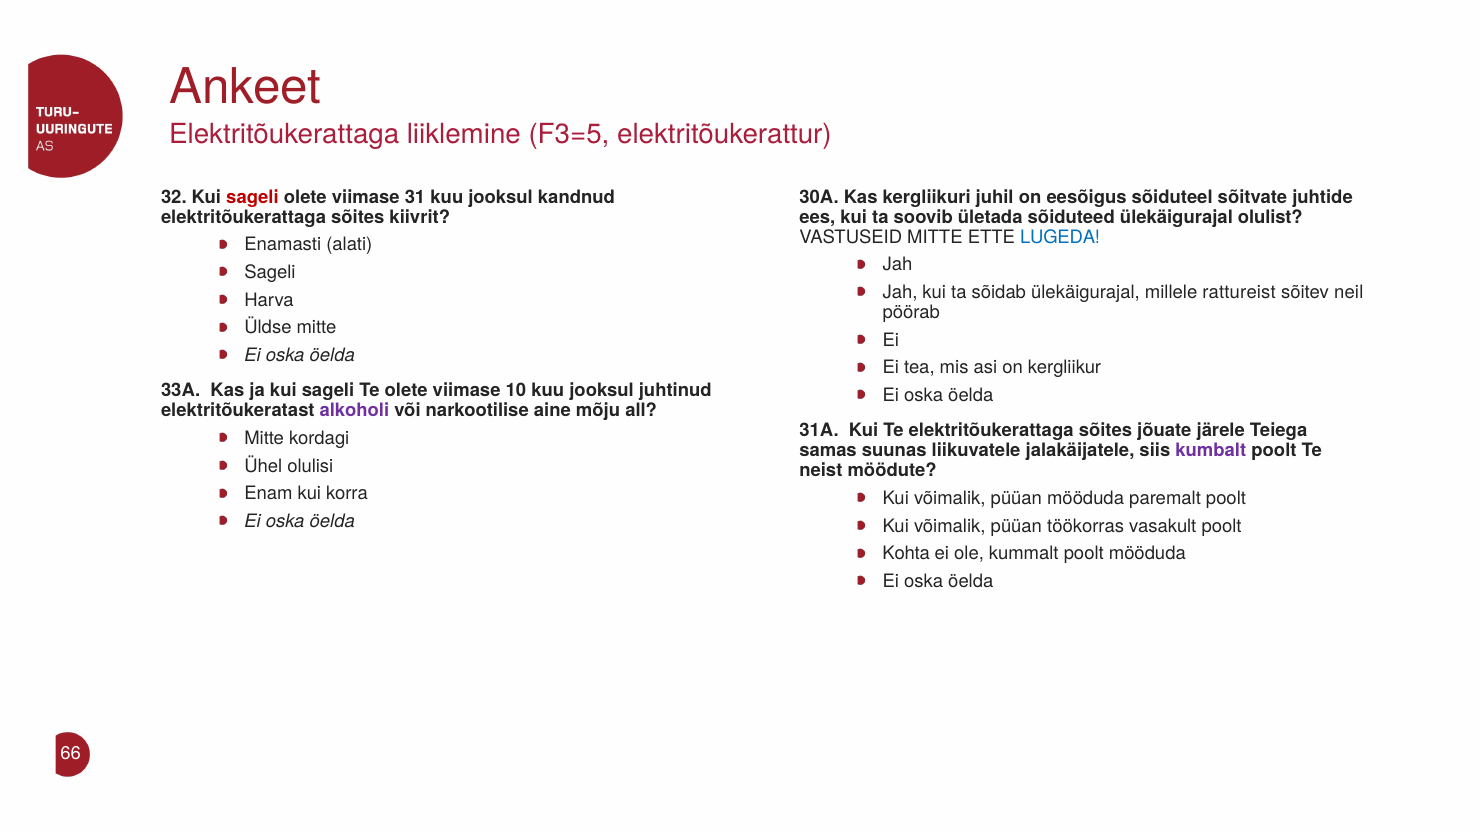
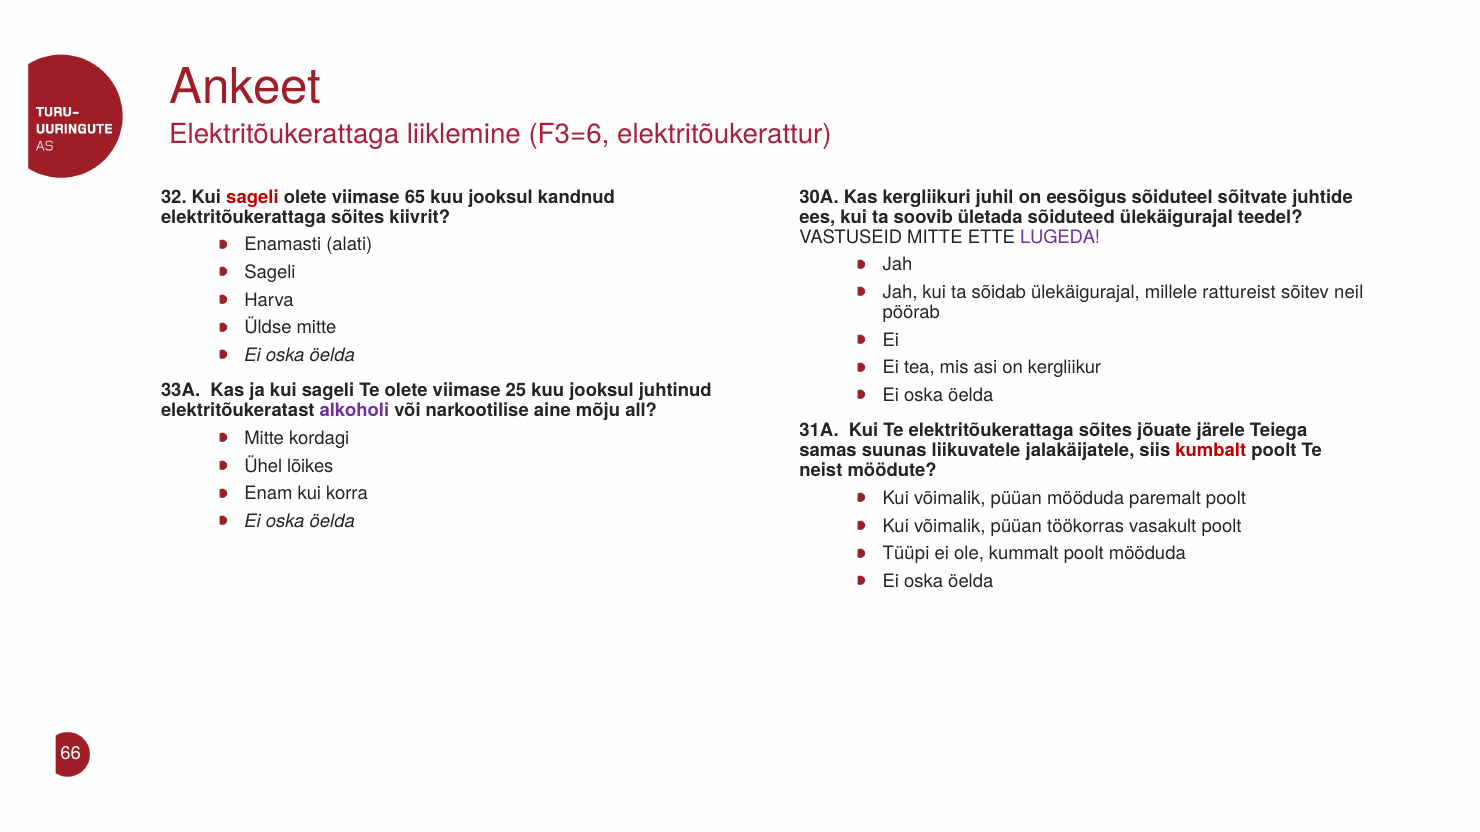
F3=5: F3=5 -> F3=6 (569, 135)
31: 31 -> 65 (415, 197)
olulist: olulist -> teedel (1270, 217)
LUGEDA colour: blue -> purple (1060, 237)
10: 10 -> 25 (516, 391)
kumbalt colour: purple -> red (1211, 451)
olulisi: olulisi -> lõikes (310, 466)
Kohta: Kohta -> Tüüpi (906, 554)
